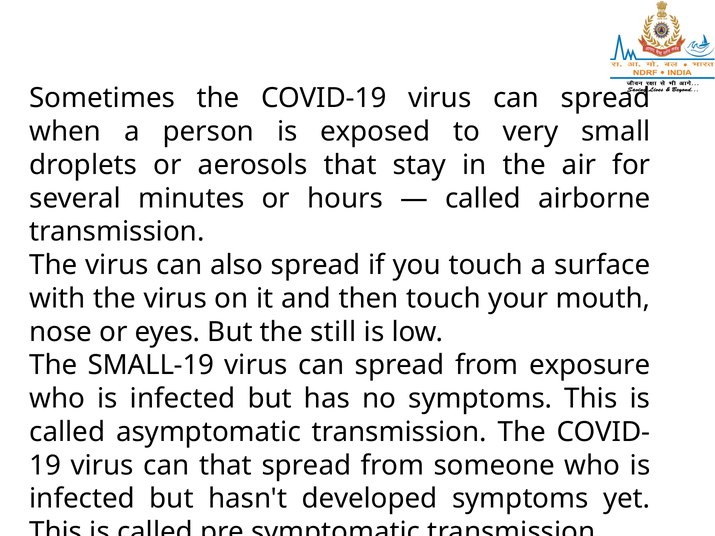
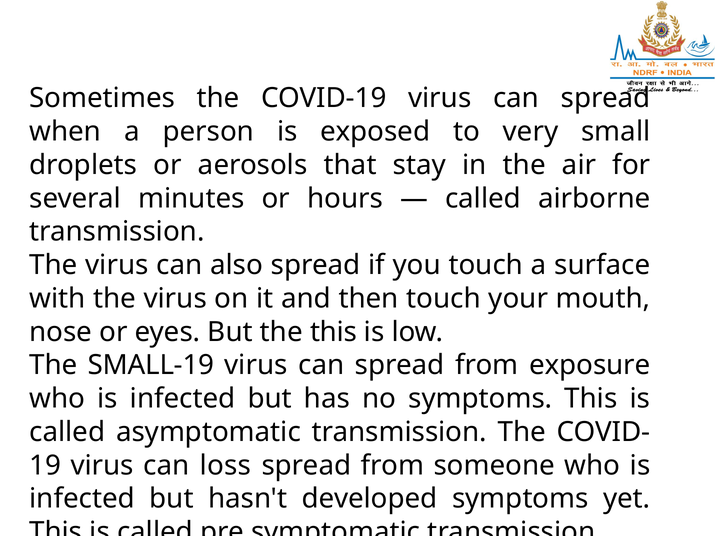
the still: still -> this (334, 332)
can that: that -> loss (225, 465)
